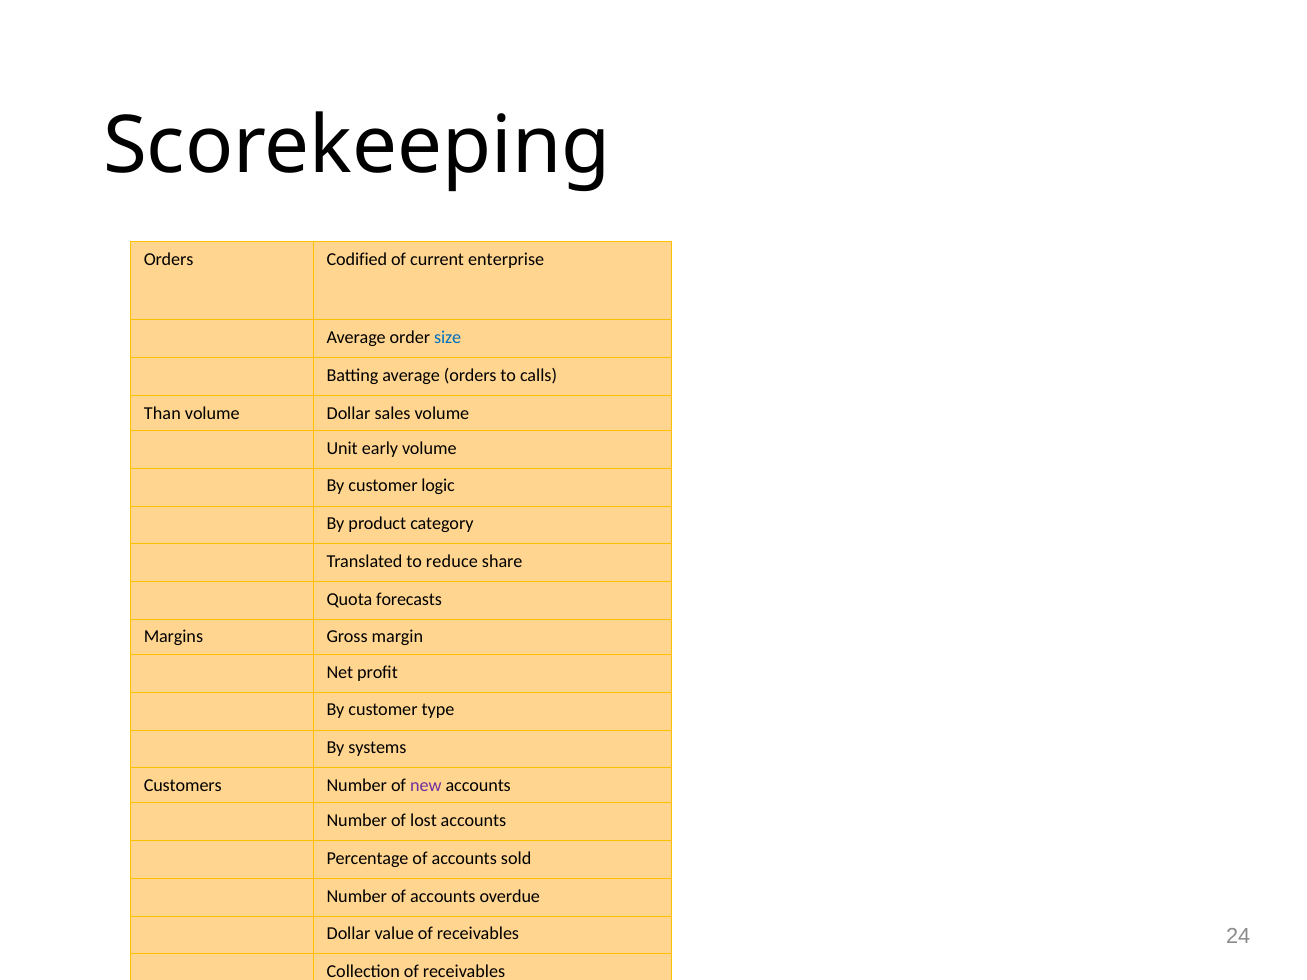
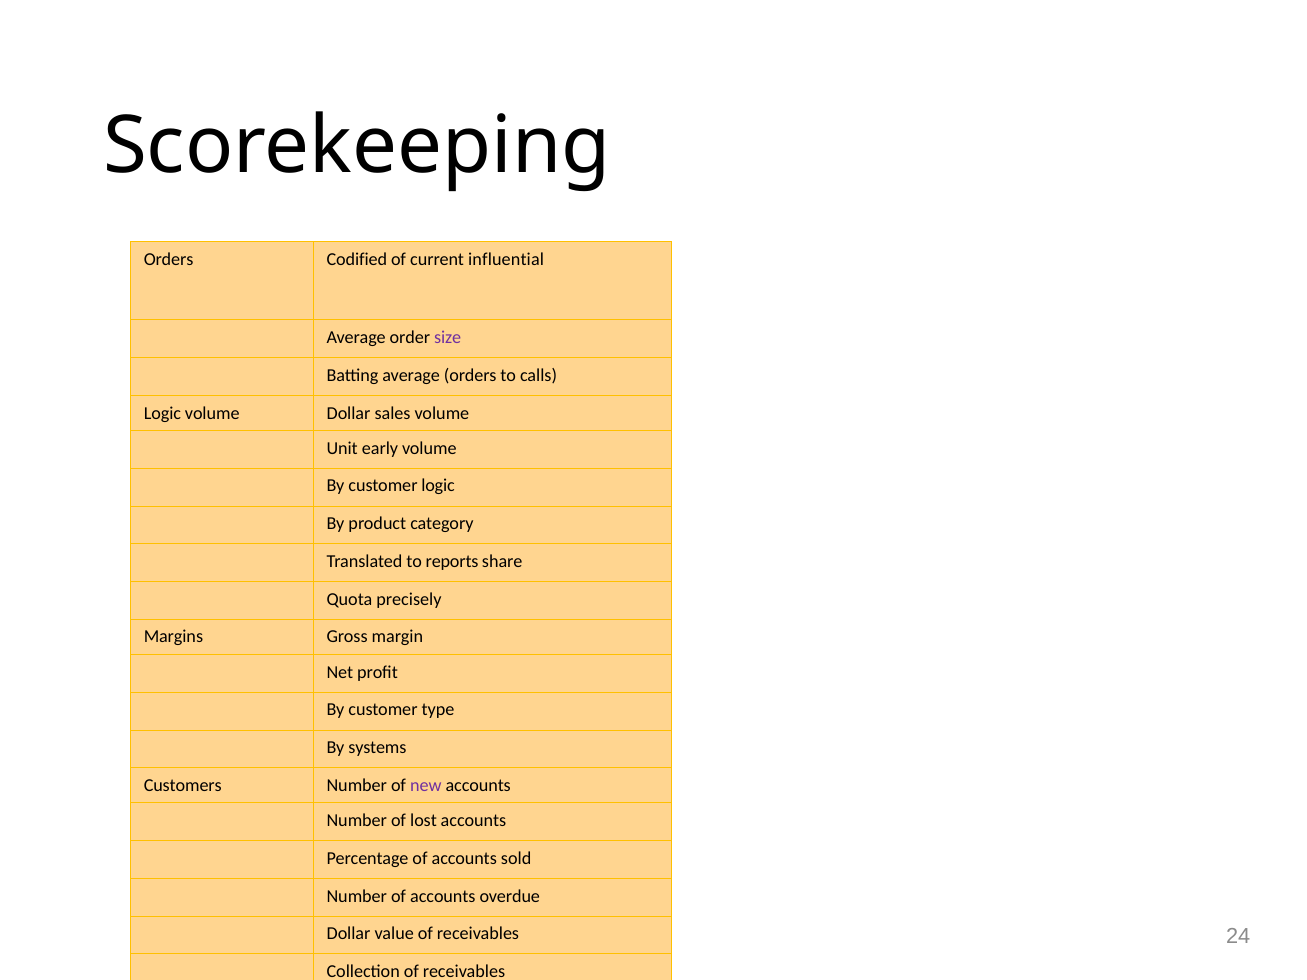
enterprise: enterprise -> influential (506, 259)
size colour: blue -> purple (448, 338)
Than: Than -> Logic (162, 413)
reduce: reduce -> reports (452, 562)
forecasts: forecasts -> precisely (409, 599)
